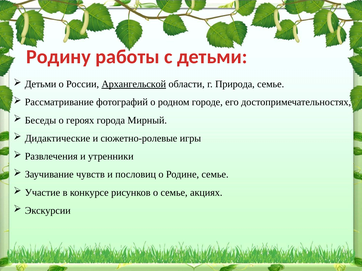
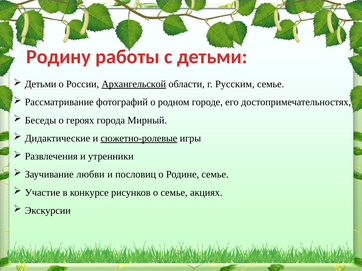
Природа: Природа -> Русским (235, 84)
сюжетно-ролевые underline: none -> present (139, 139)
чувств: чувств -> любви (90, 175)
